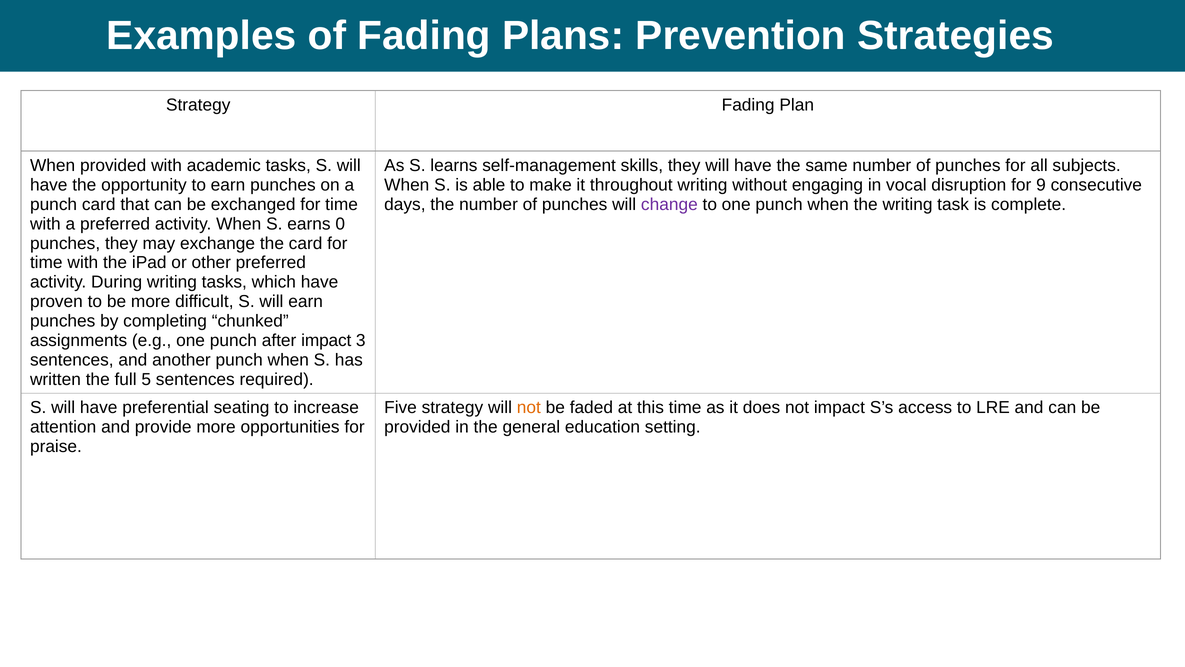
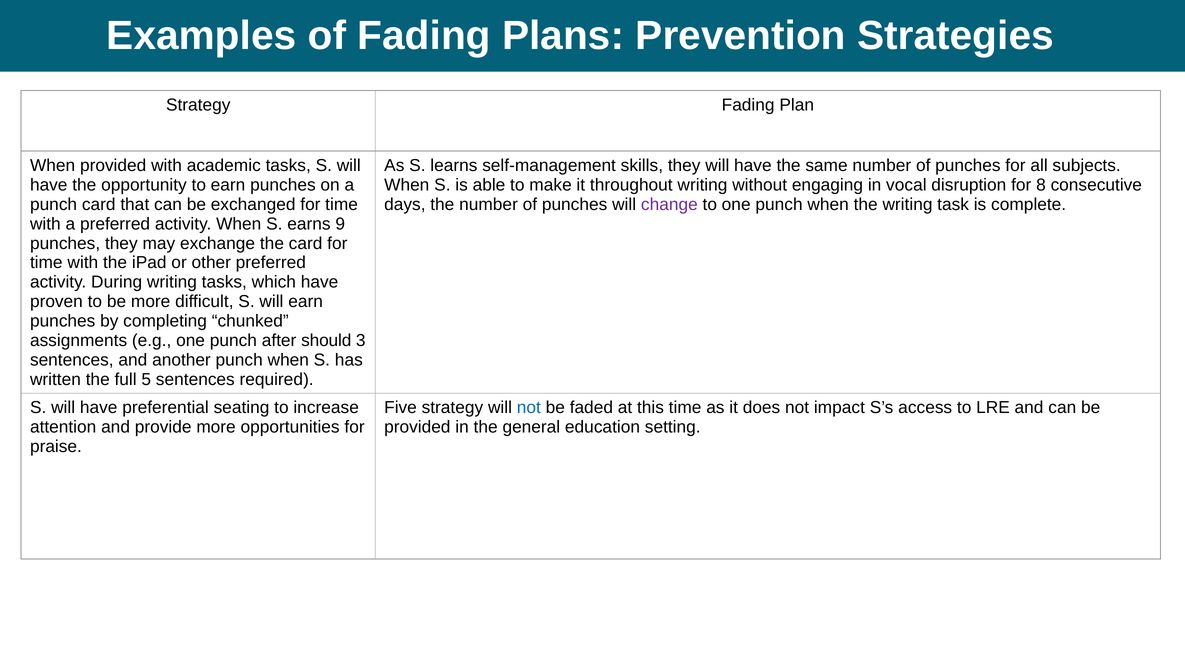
9: 9 -> 8 (1041, 185)
0: 0 -> 9 (340, 224)
after impact: impact -> should (326, 340)
not colour: orange -> blue (529, 407)
